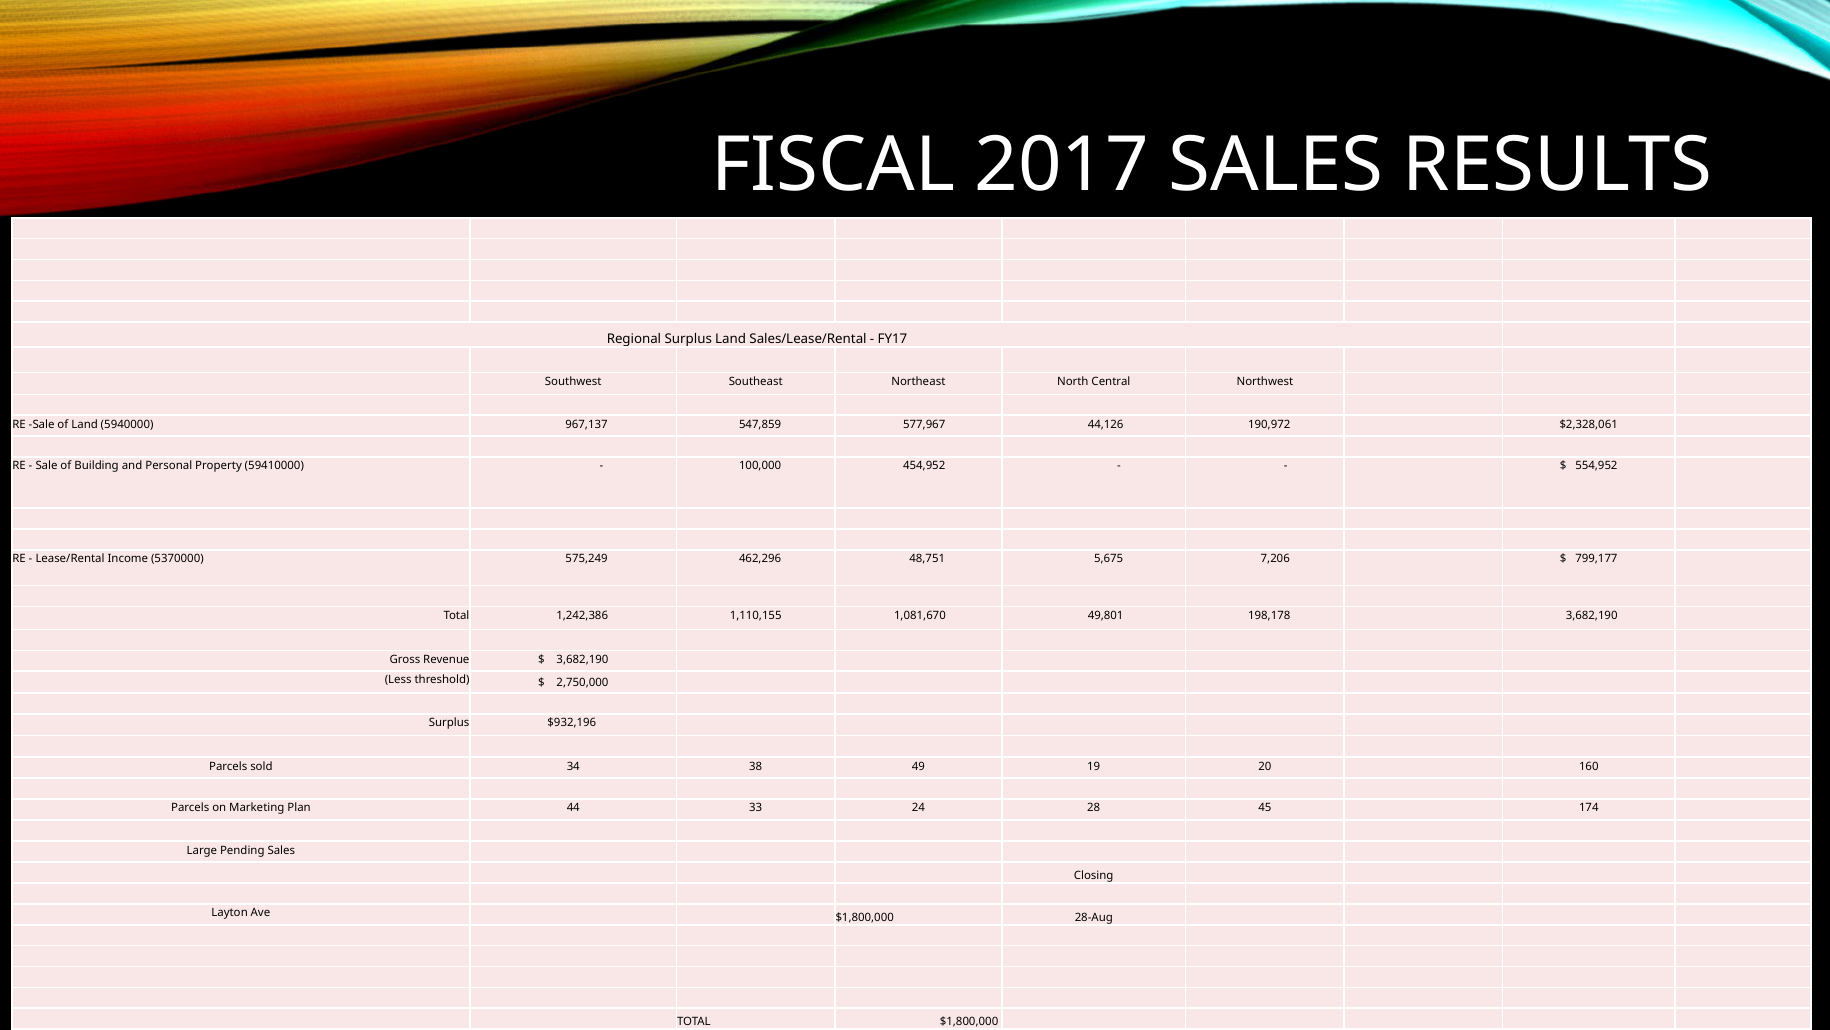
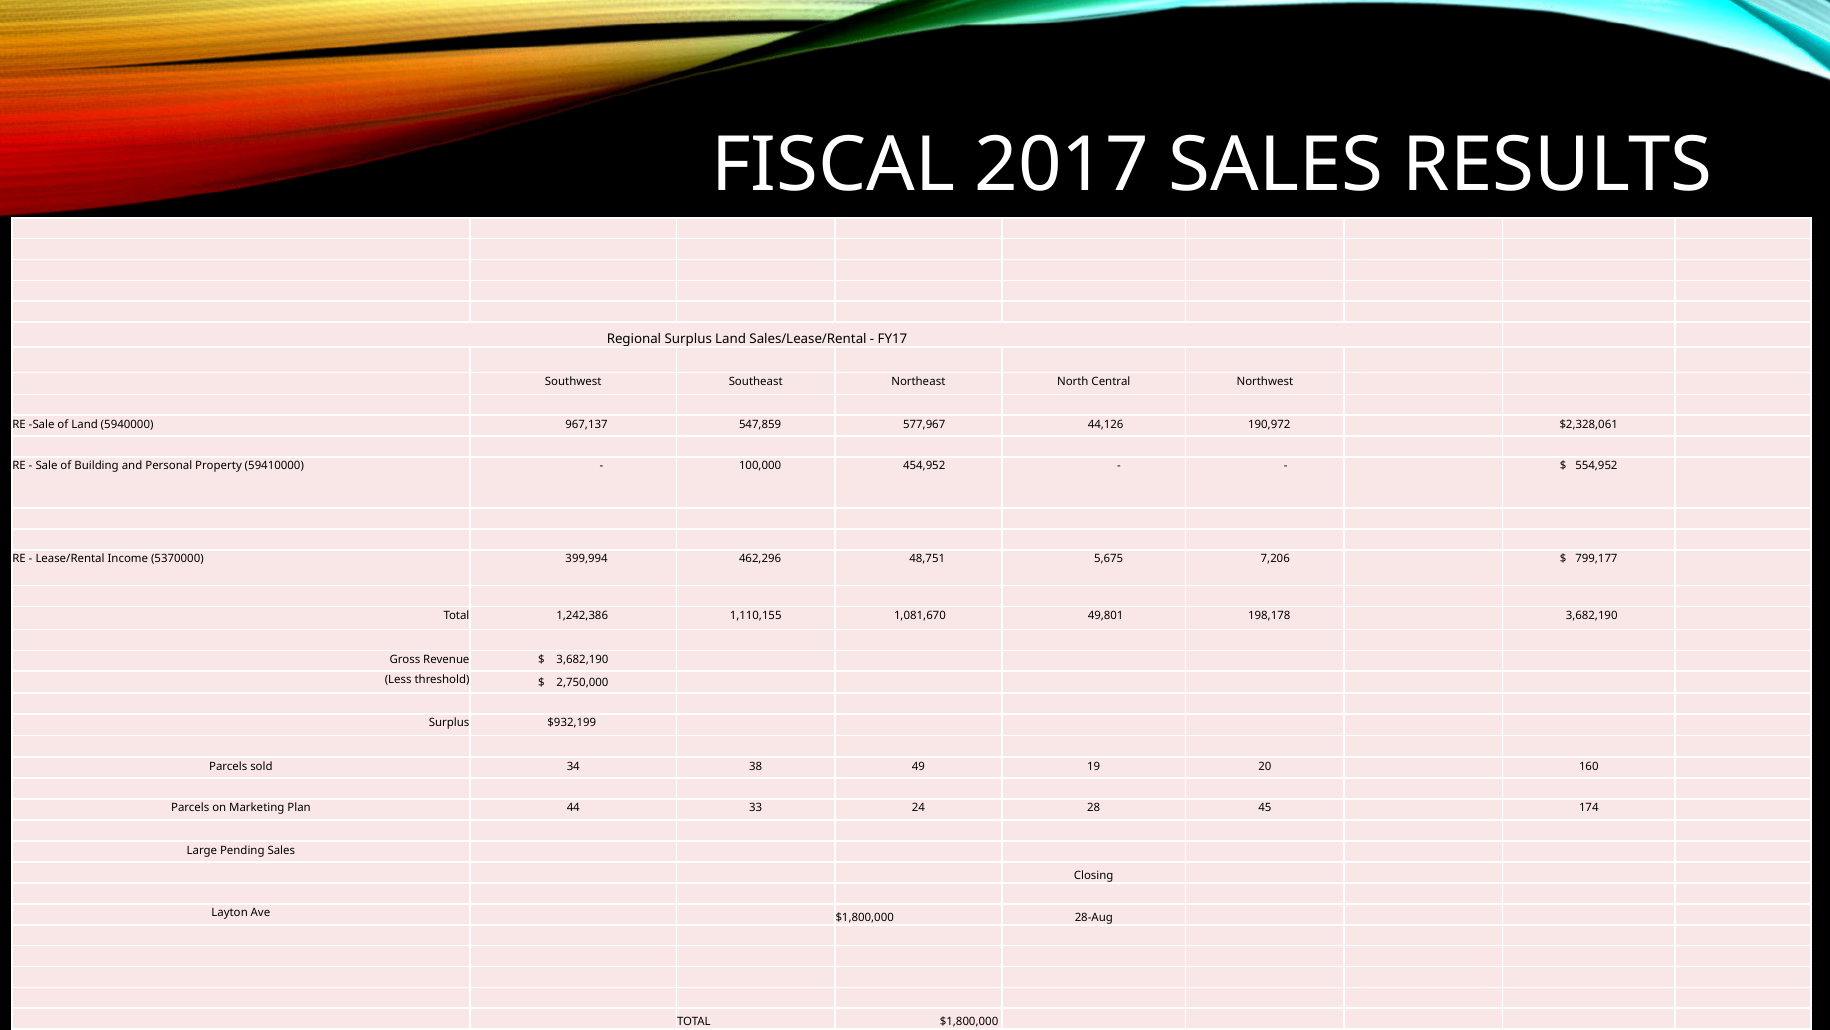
575,249: 575,249 -> 399,994 (587, 558)
$932,196: $932,196 -> $932,199 (572, 722)
